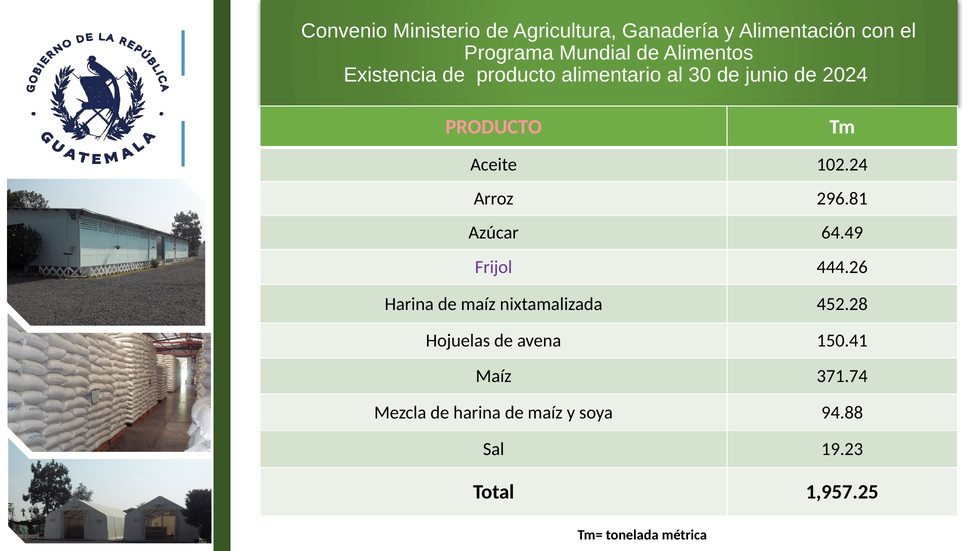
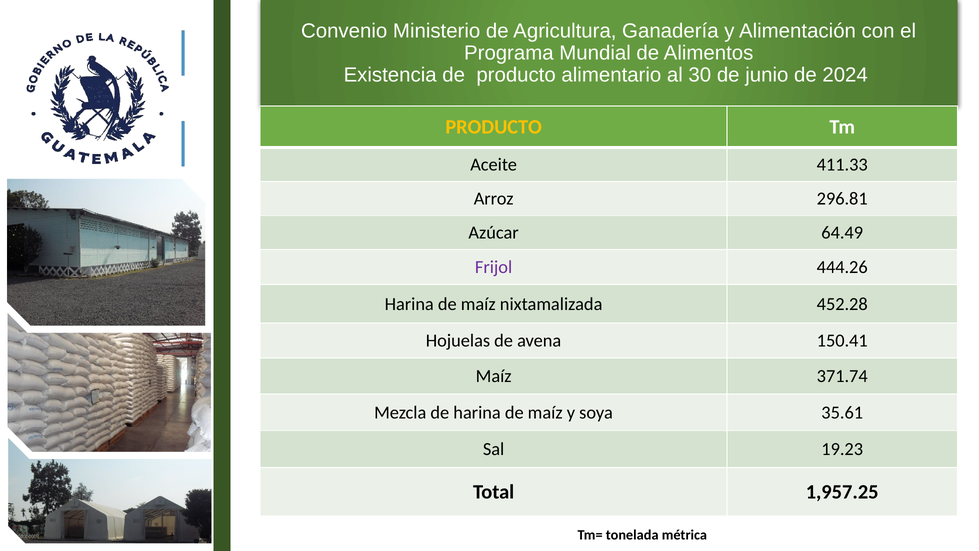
PRODUCTO colour: pink -> yellow (494, 127)
102.24: 102.24 -> 411.33 (842, 165)
94.88: 94.88 -> 35.61 (842, 412)
